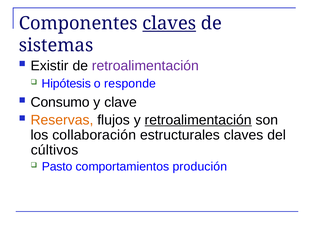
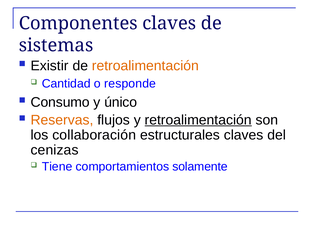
claves underline: present -> none (169, 23)
retroalimentación colour: purple -> orange (145, 66)
Hipótesis: Hipótesis -> Cantidad (66, 84)
clave: clave -> único (121, 103)
cúltivos: cúltivos -> cenizas (55, 150)
Pasto: Pasto -> Tiene (57, 167)
produción: produción -> solamente (200, 167)
